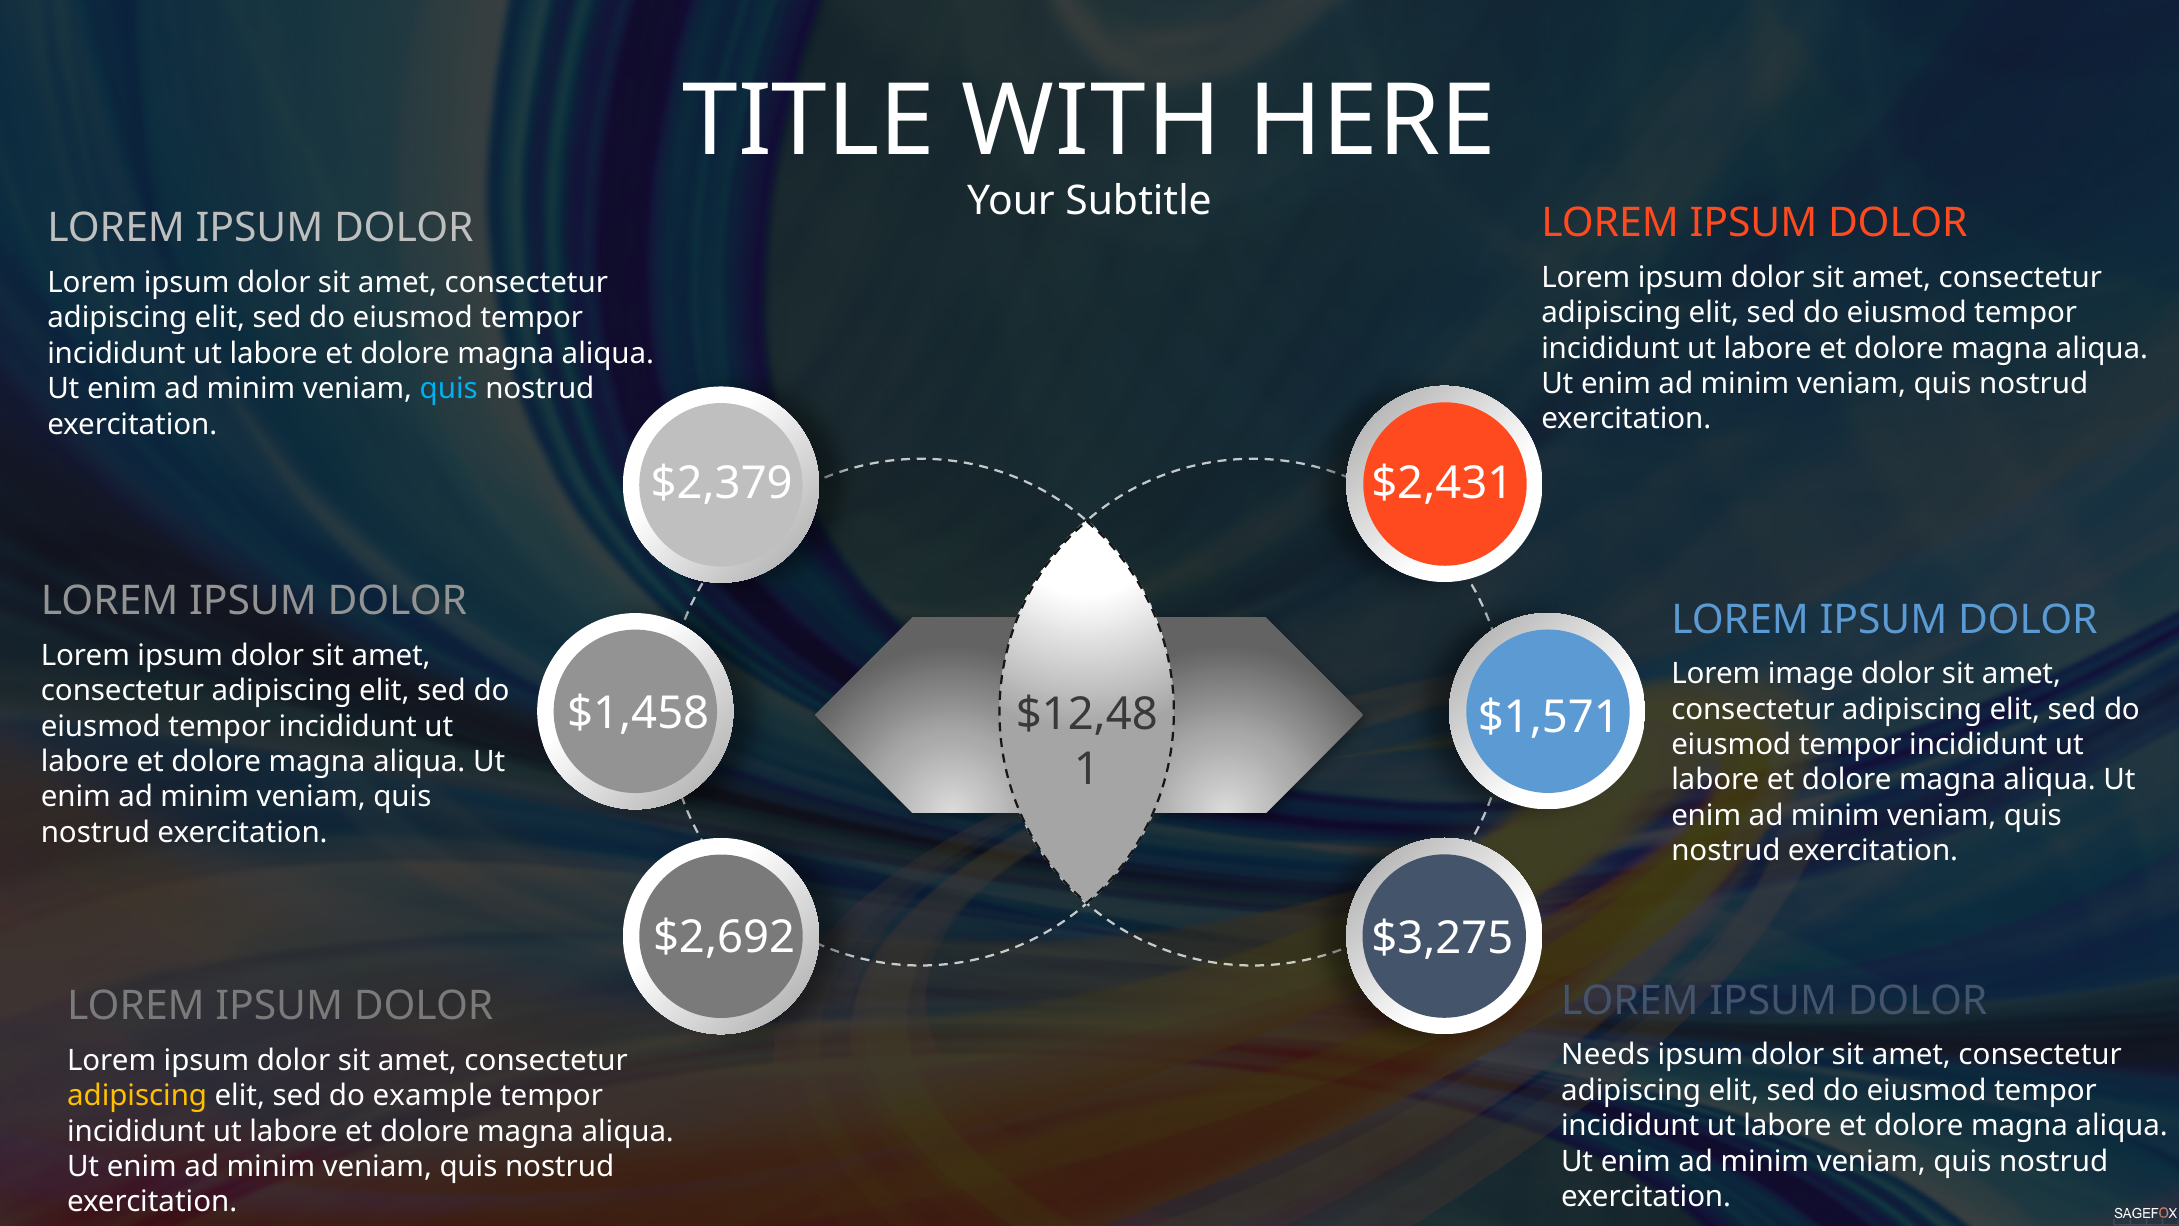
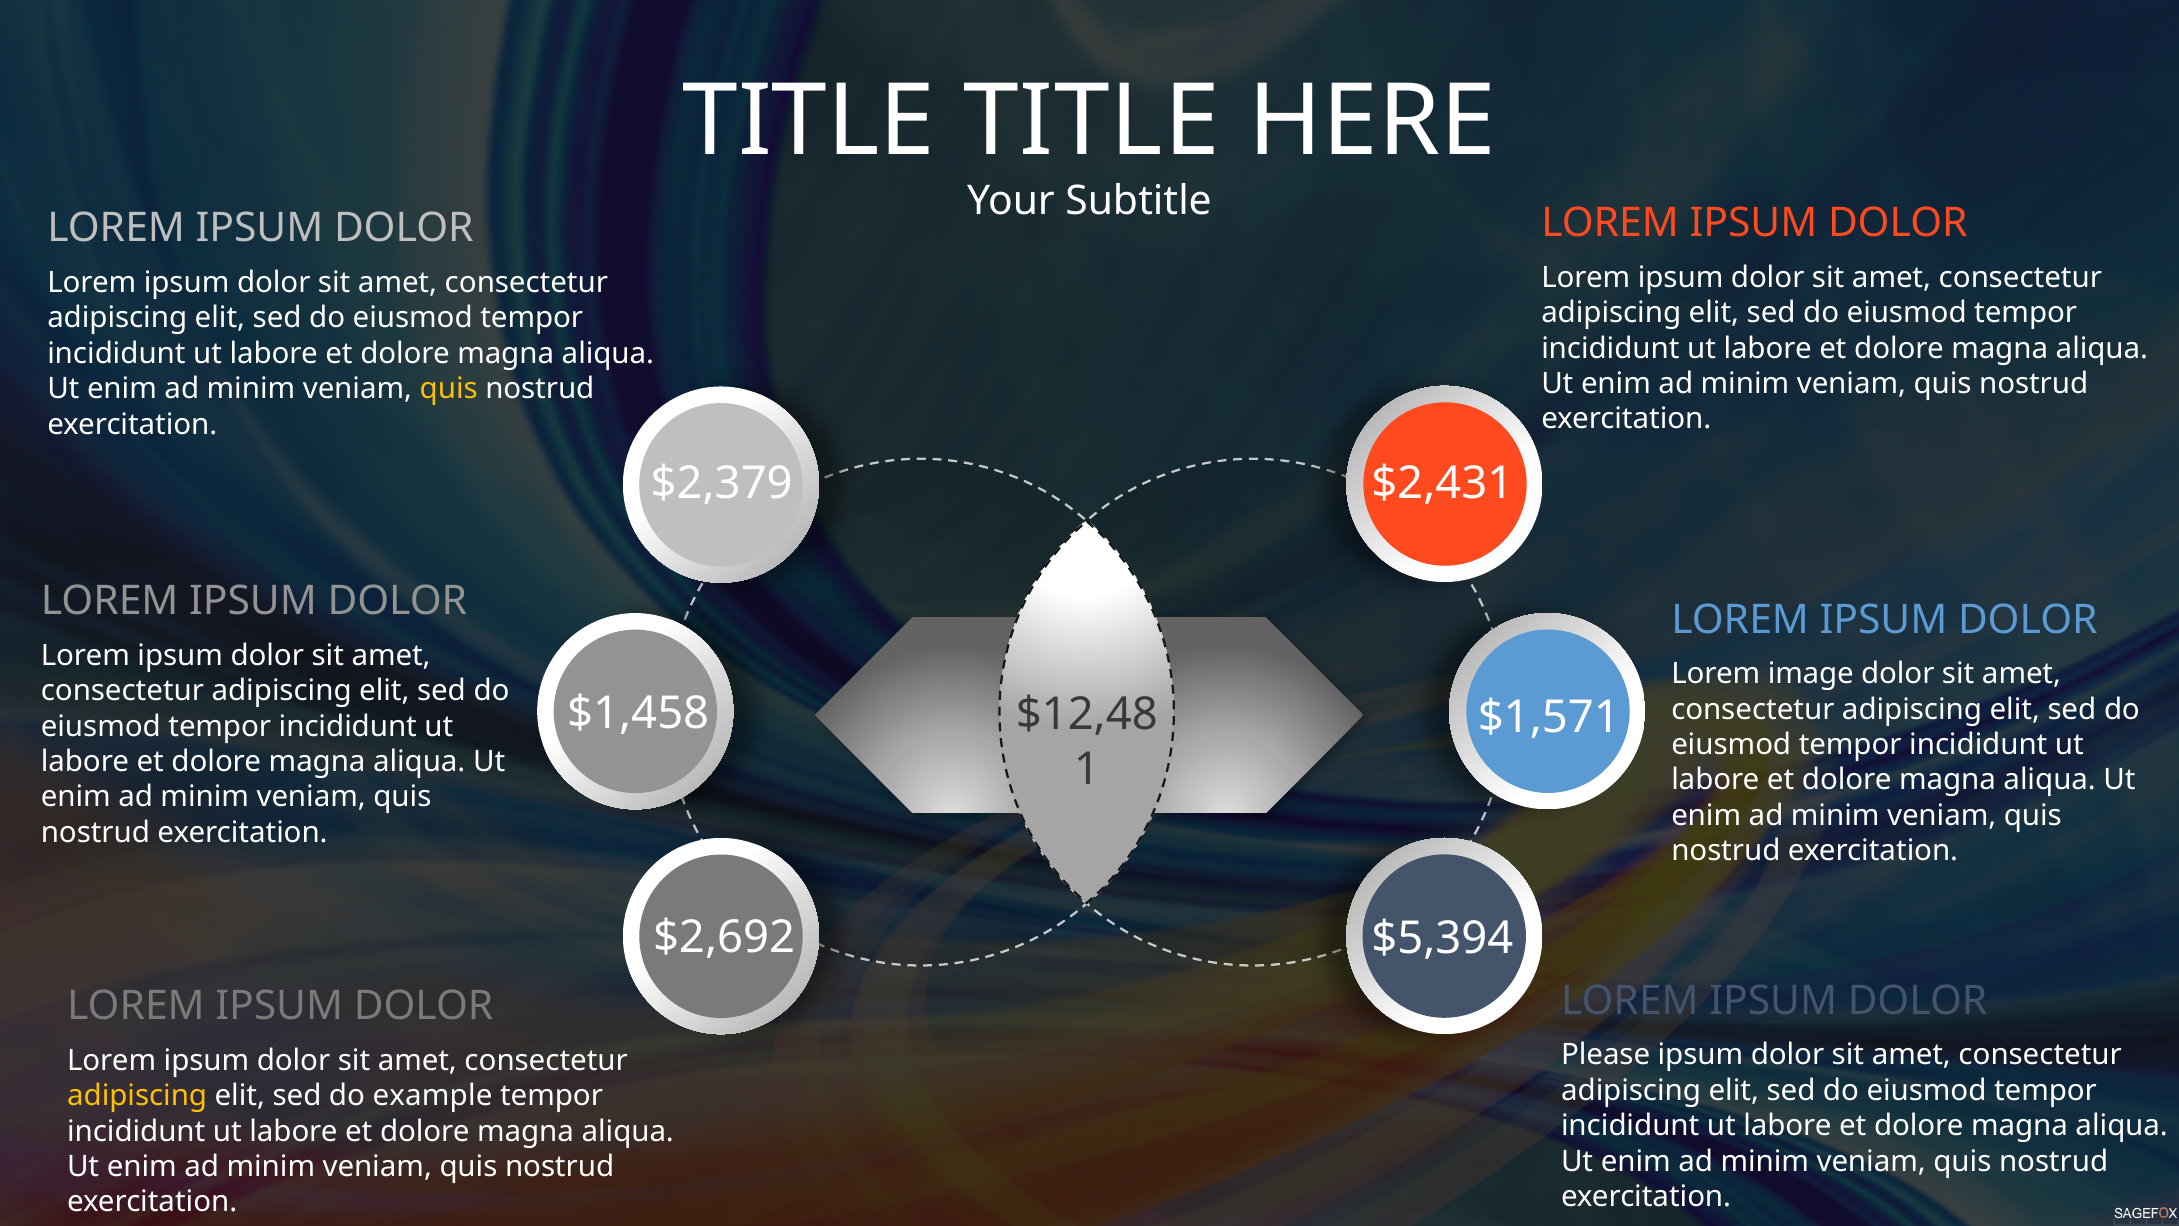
TITLE WITH: WITH -> TITLE (1091, 121)
quis colour: light blue -> yellow (449, 389)
$3,275: $3,275 -> $5,394 (1442, 939)
Needs: Needs -> Please (1606, 1055)
